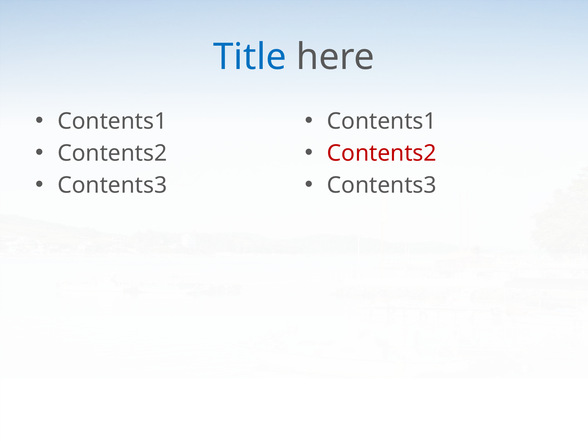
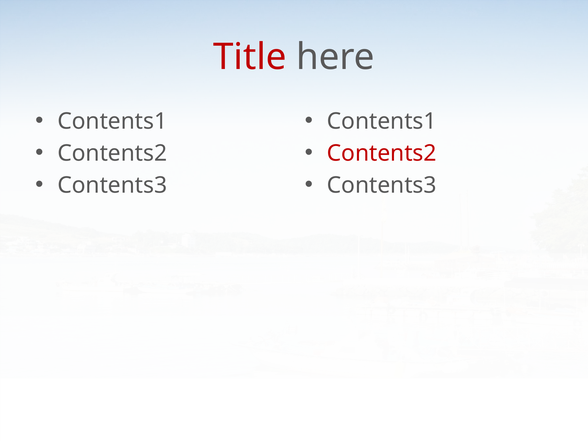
Title colour: blue -> red (250, 57)
